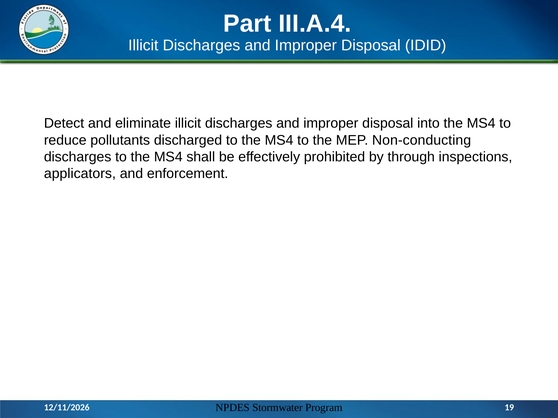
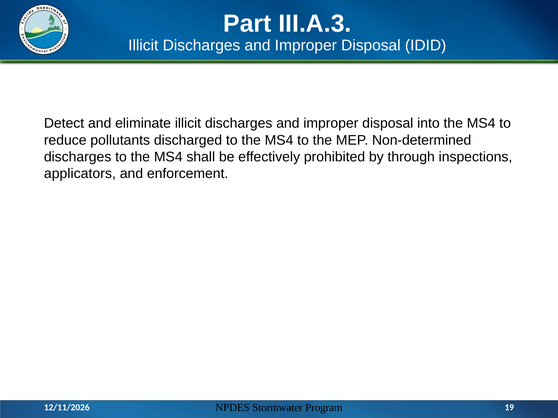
III.A.4: III.A.4 -> III.A.3 (315, 24)
Non-conducting: Non-conducting -> Non-determined (422, 140)
